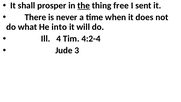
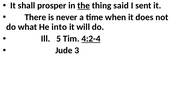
free: free -> said (121, 6)
4: 4 -> 5 (59, 39)
4:2-4 underline: none -> present (91, 39)
